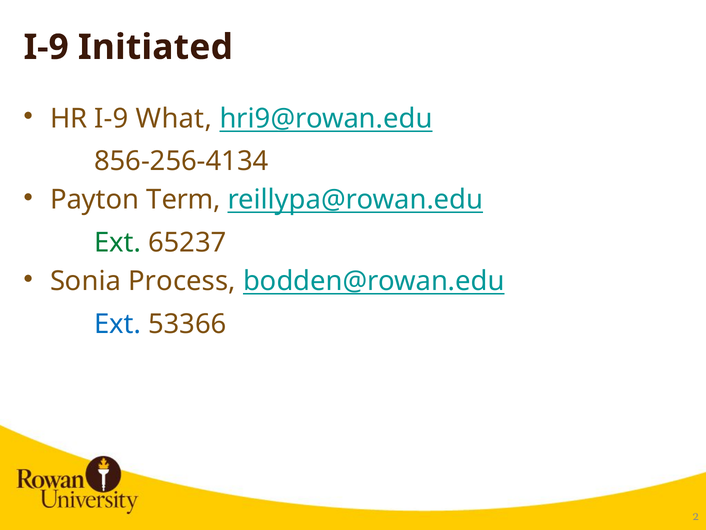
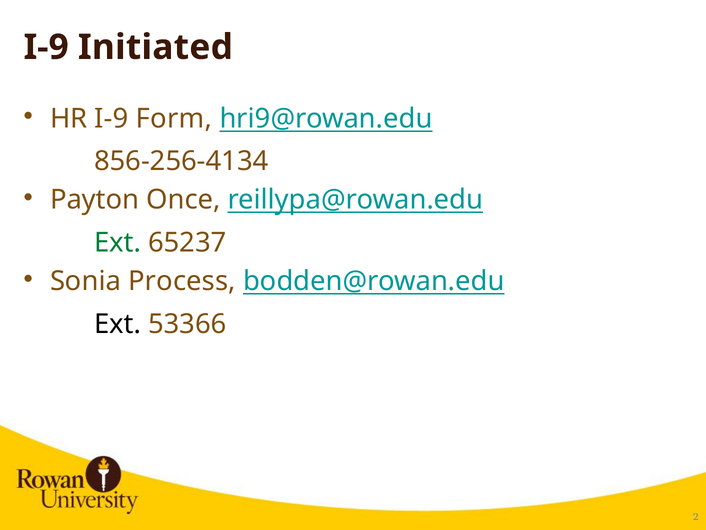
What: What -> Form (174, 118)
Term: Term -> Once (184, 200)
Ext colour: blue -> black (118, 324)
